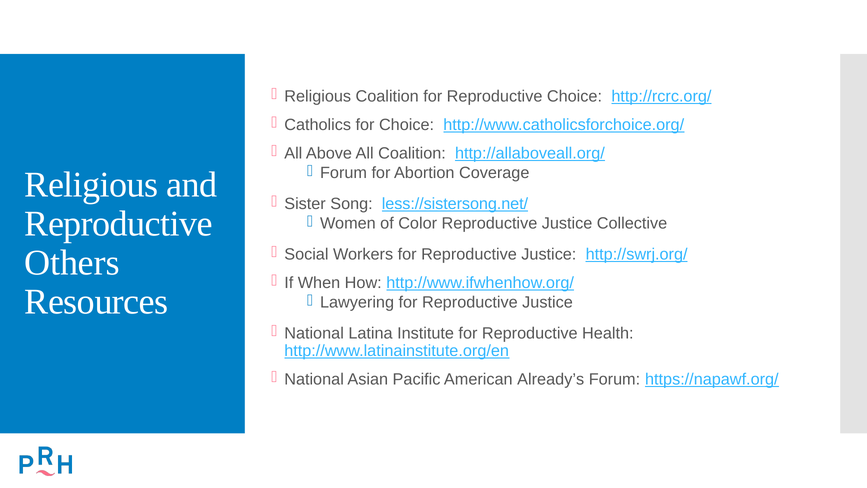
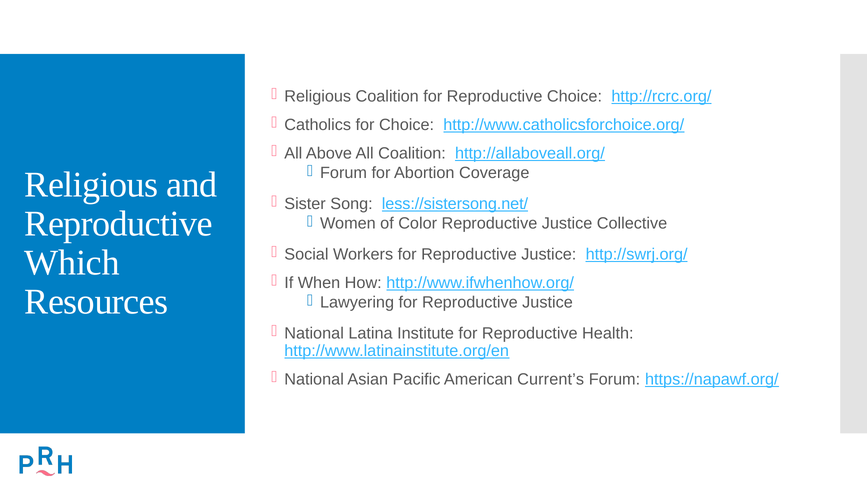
Others: Others -> Which (72, 263)
Already’s: Already’s -> Current’s (551, 379)
